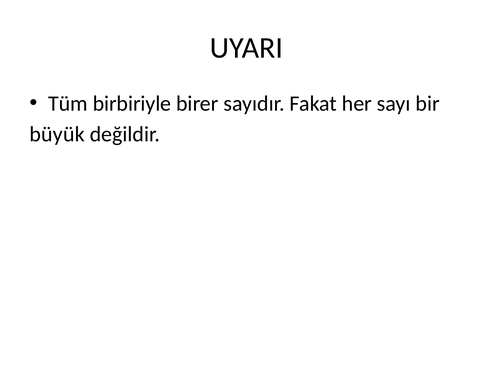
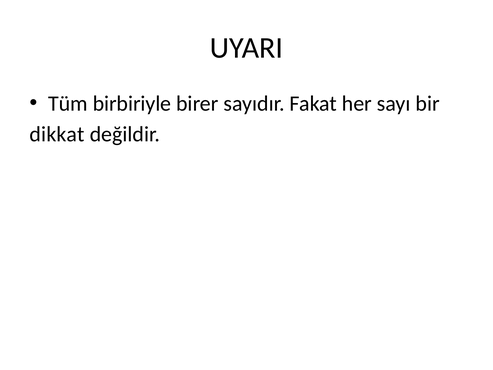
büyük: büyük -> dikkat (57, 134)
